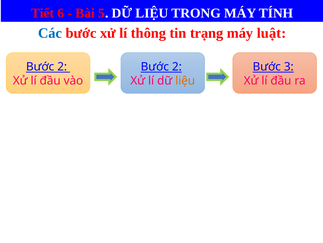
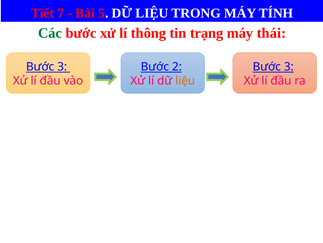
6: 6 -> 7 (61, 13)
Các colour: blue -> green (50, 33)
luật: luật -> thái (271, 33)
2: 2 -> 3 (62, 67)
